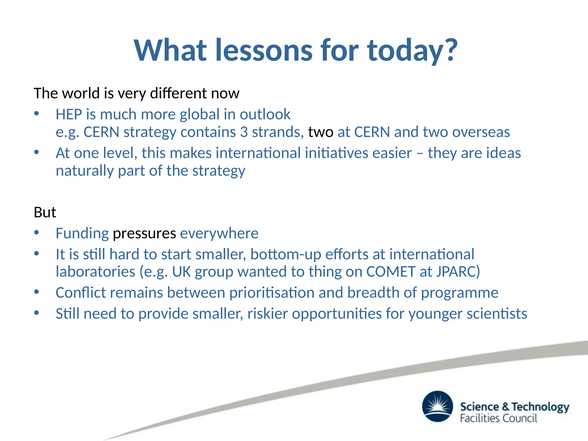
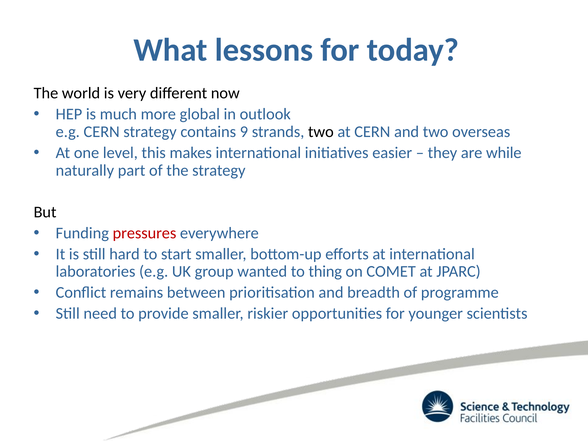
3: 3 -> 9 (244, 132)
ideas: ideas -> while (504, 153)
pressures colour: black -> red (144, 233)
